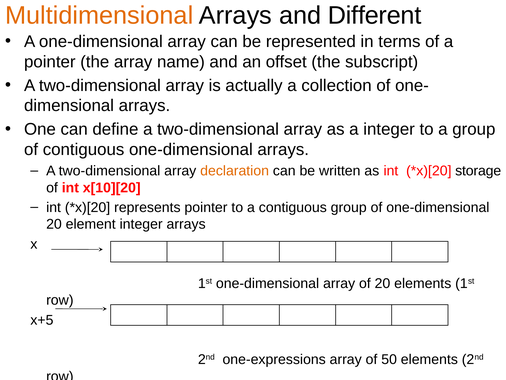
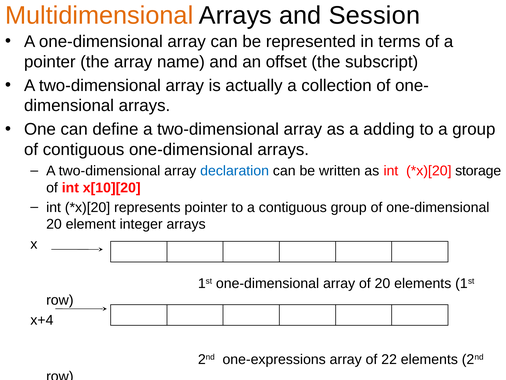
Different: Different -> Session (374, 16)
a integer: integer -> adding (389, 129)
declaration colour: orange -> blue (235, 171)
x+5: x+5 -> x+4 (42, 320)
50: 50 -> 22 (389, 359)
